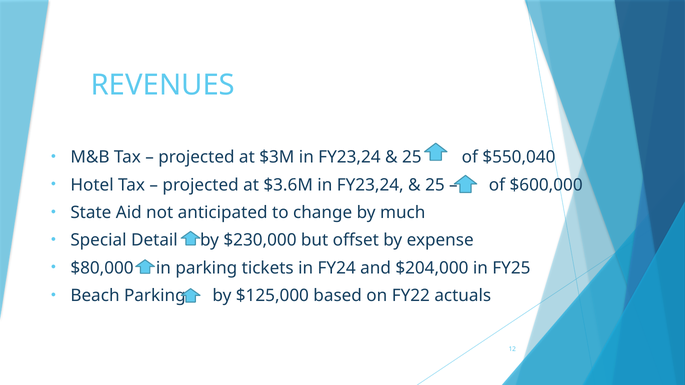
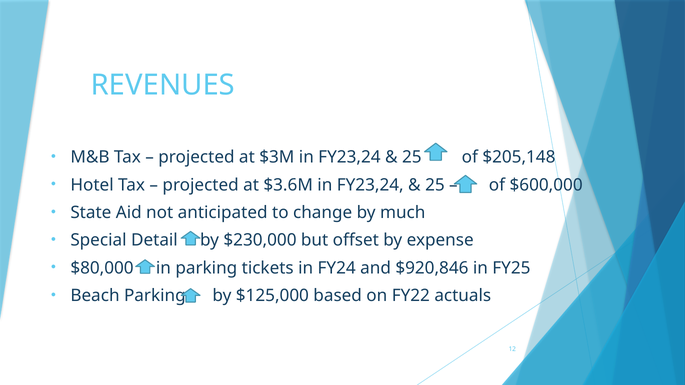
$550,040: $550,040 -> $205,148 (519, 157)
$204,000: $204,000 -> $920,846 (432, 268)
